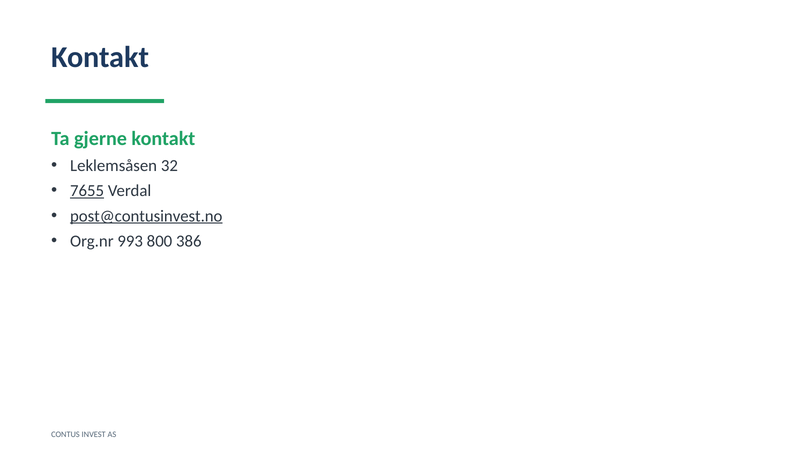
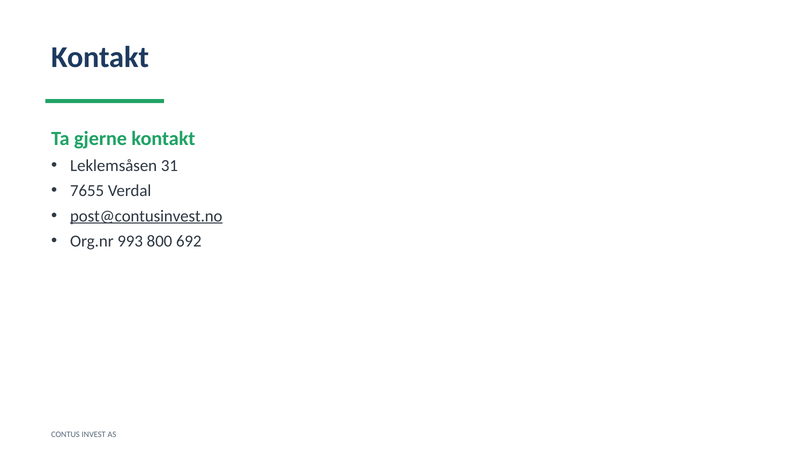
32: 32 -> 31 (169, 166)
7655 underline: present -> none (87, 191)
386: 386 -> 692 (189, 241)
